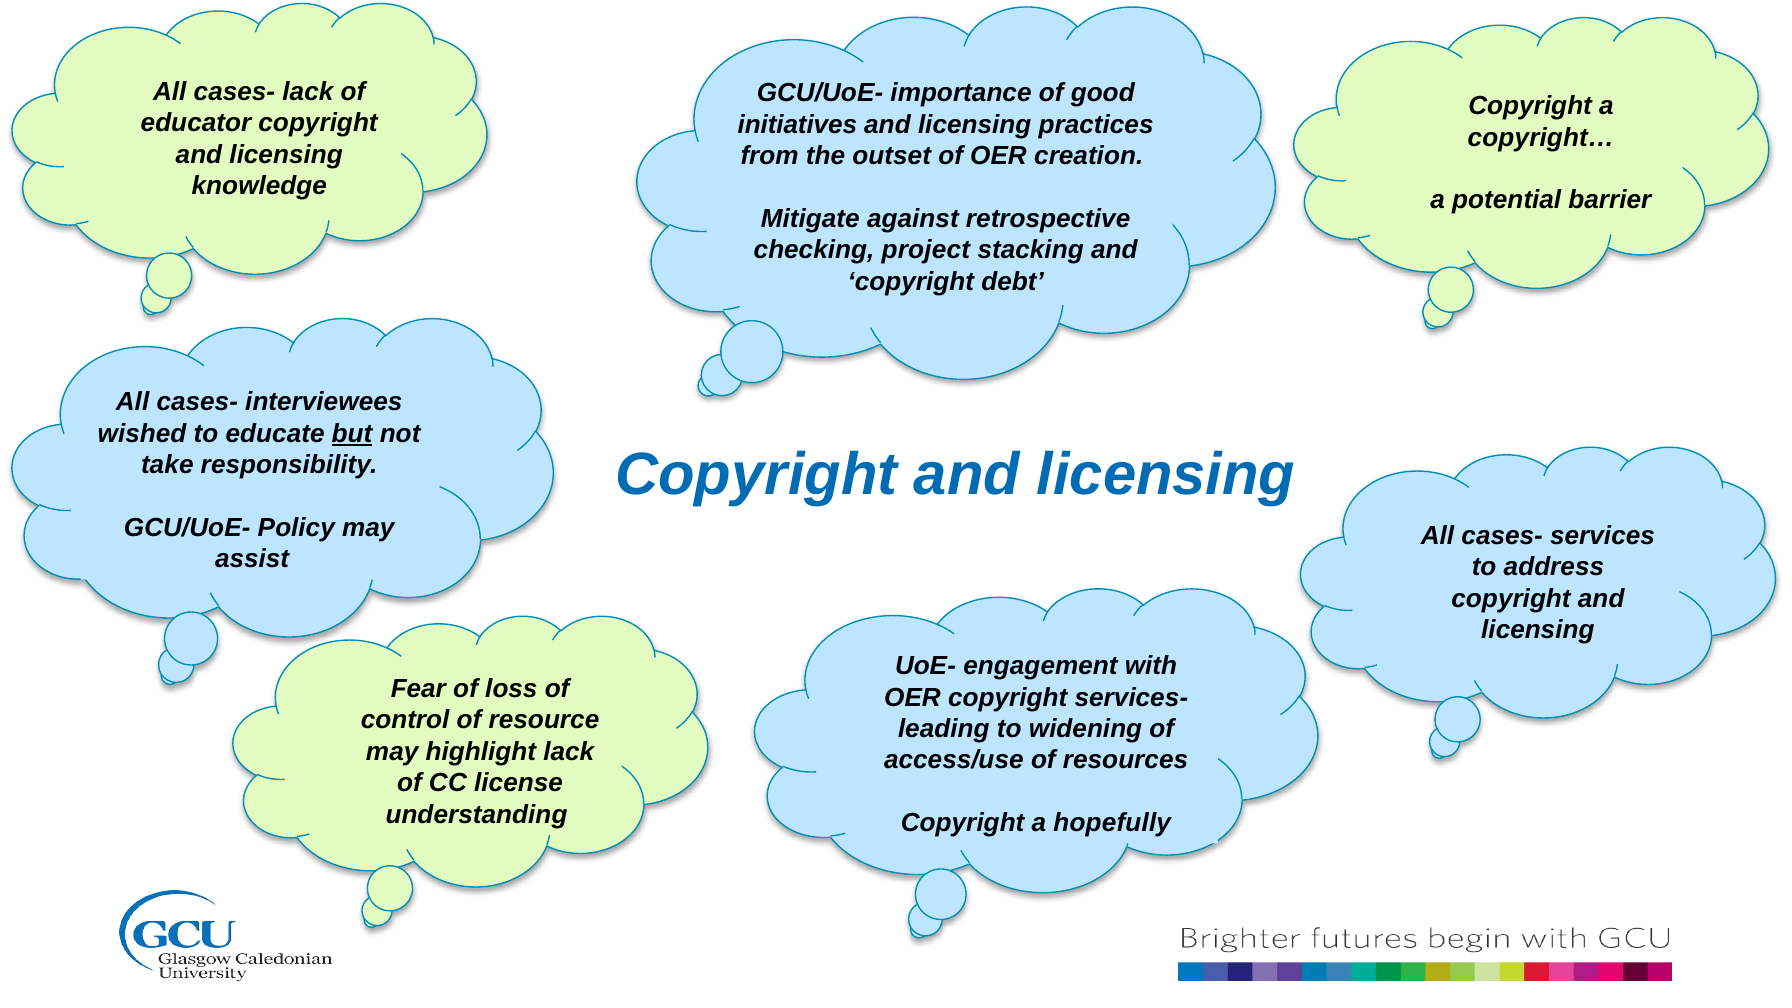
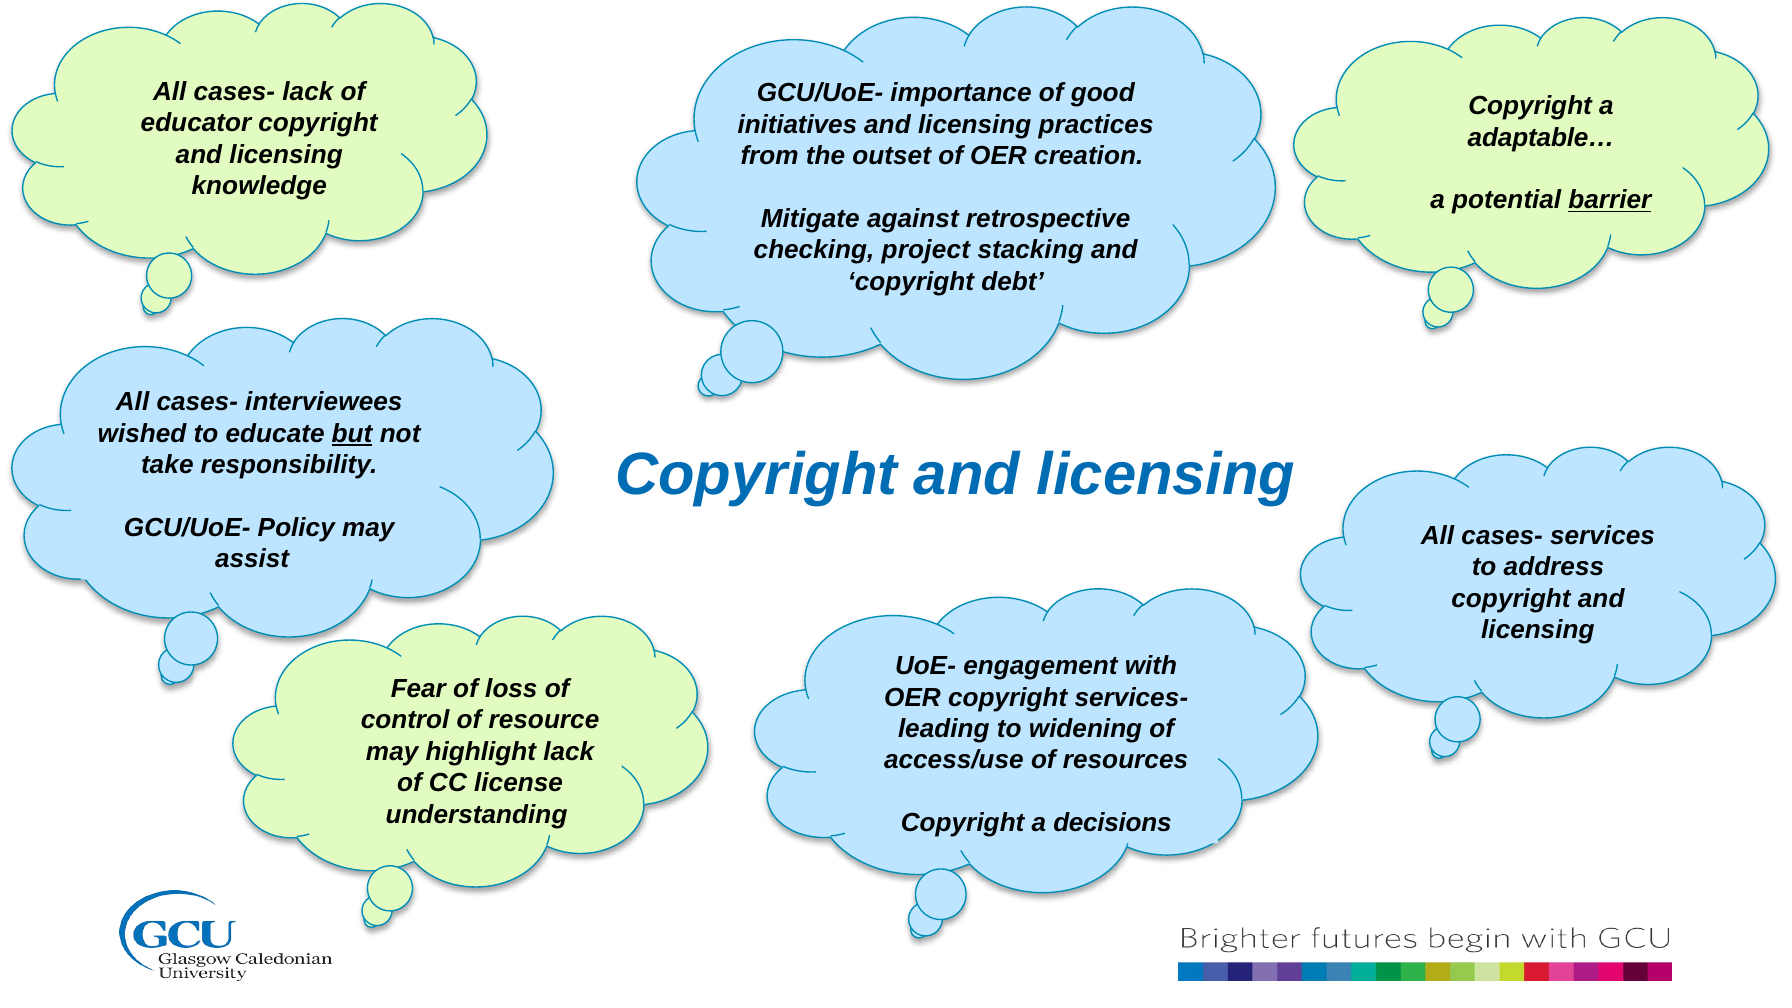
copyright…: copyright… -> adaptable… (1541, 137)
barrier underline: none -> present (1610, 200)
hopefully: hopefully -> decisions (1112, 823)
